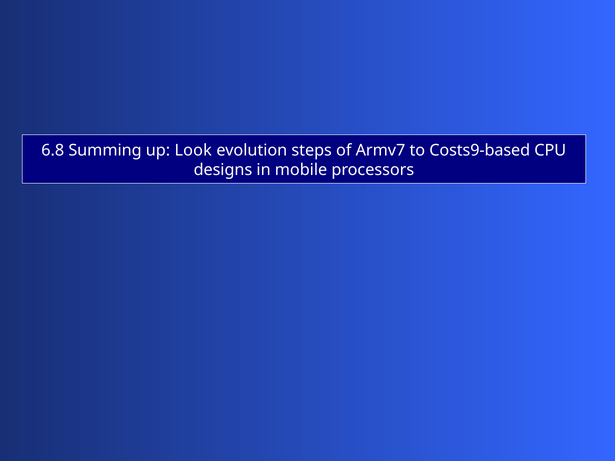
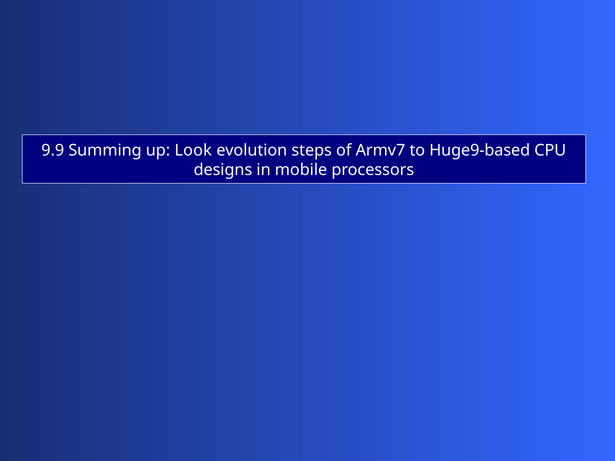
6.8: 6.8 -> 9.9 (53, 151)
Costs9-based: Costs9-based -> Huge9-based (480, 151)
